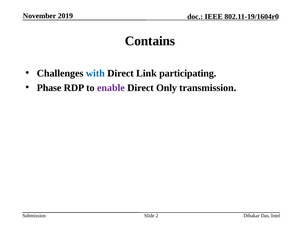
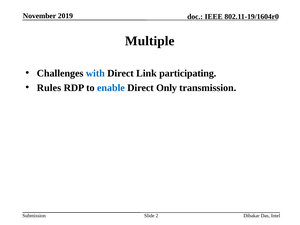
Contains: Contains -> Multiple (150, 41)
Phase: Phase -> Rules (49, 88)
enable colour: purple -> blue (111, 88)
